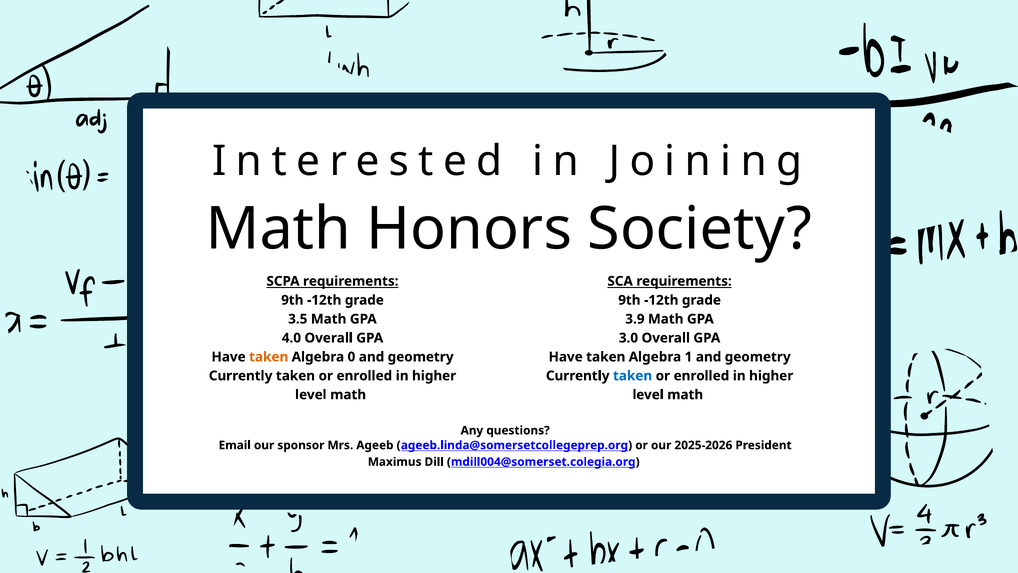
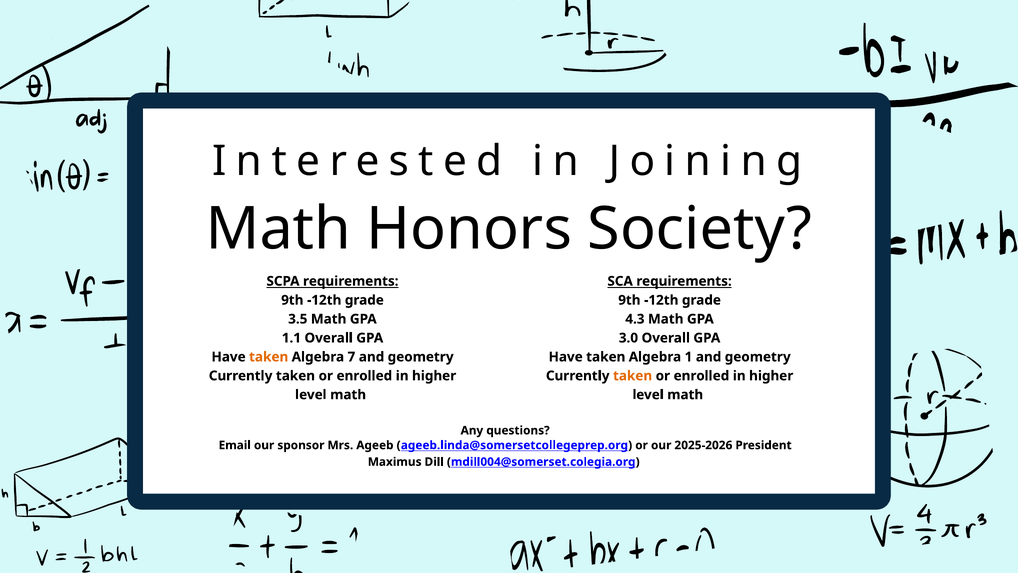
3.9: 3.9 -> 4.3 (635, 319)
4.0: 4.0 -> 1.1 (291, 338)
0: 0 -> 7 (351, 357)
taken colour: blue -> orange (633, 376)
